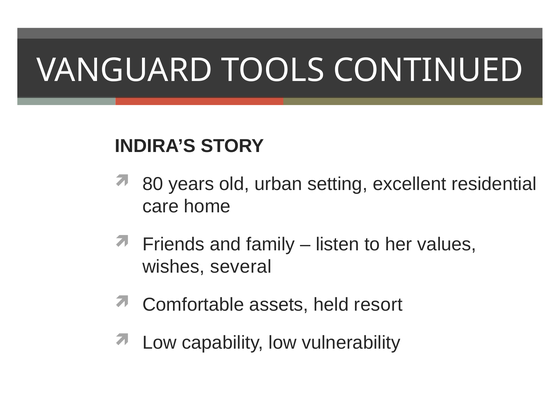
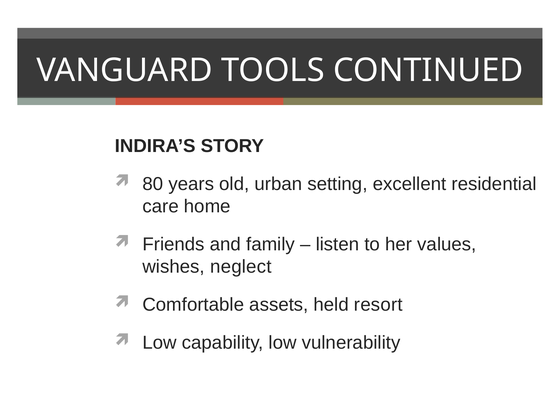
several: several -> neglect (241, 267)
